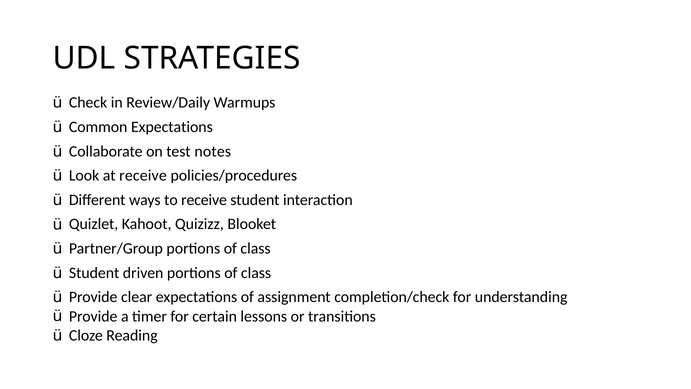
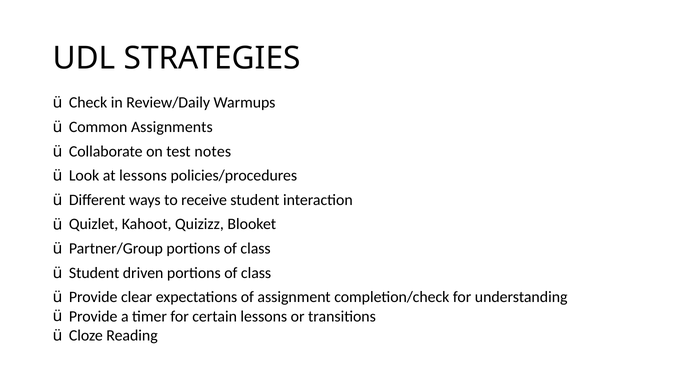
Common Expectations: Expectations -> Assignments (172, 127)
at receive: receive -> lessons (143, 175)
